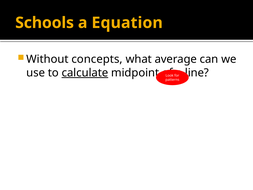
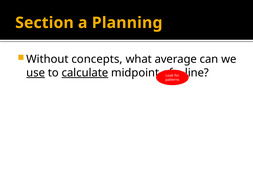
Schools: Schools -> Section (44, 23)
Equation: Equation -> Planning (127, 23)
use underline: none -> present (36, 73)
